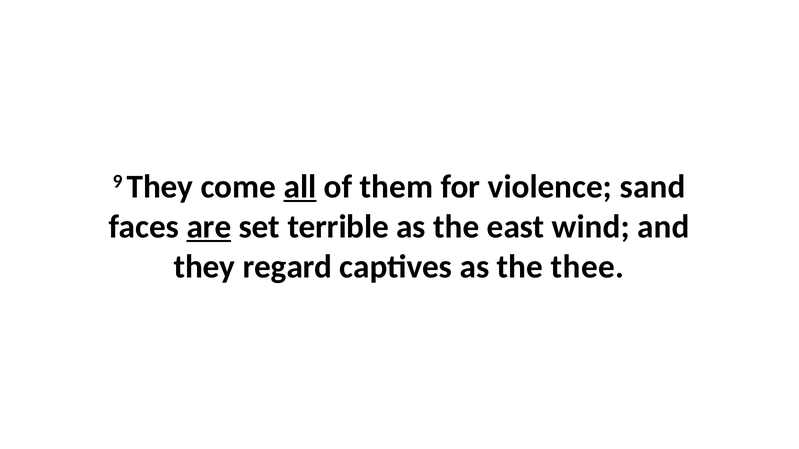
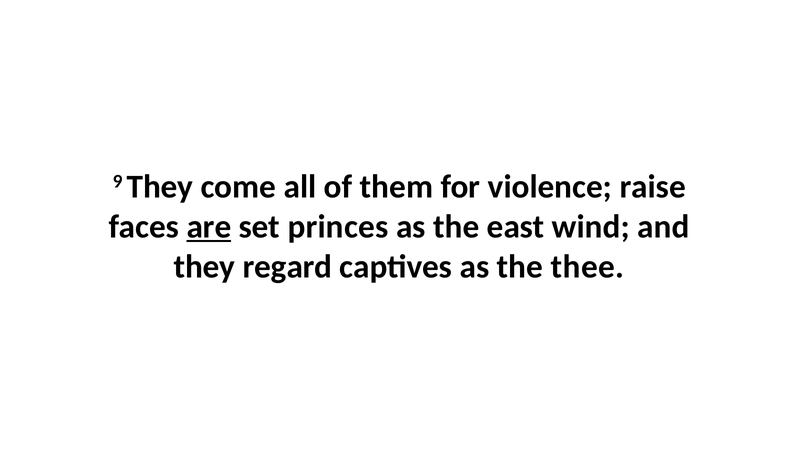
all underline: present -> none (300, 187)
sand: sand -> raise (653, 187)
terrible: terrible -> princes (338, 227)
